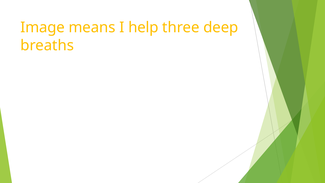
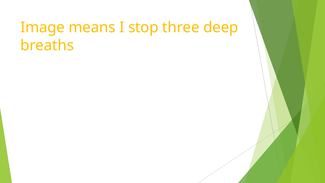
help: help -> stop (143, 27)
